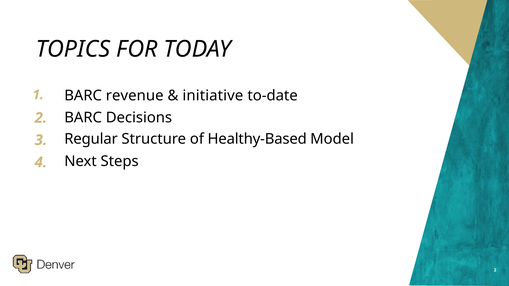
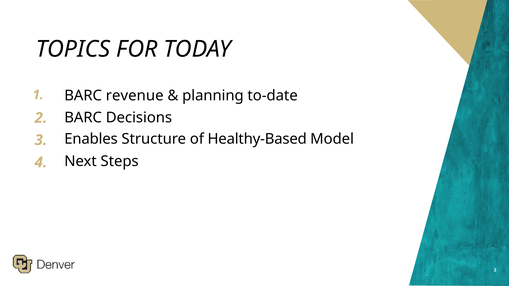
initiative: initiative -> planning (213, 96)
Regular: Regular -> Enables (91, 139)
